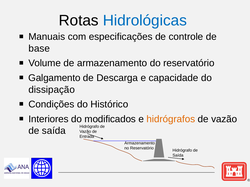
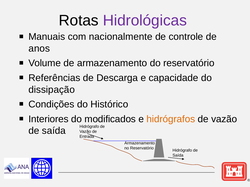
Hidrológicas colour: blue -> purple (145, 20)
especificações: especificações -> nacionalmente (121, 37)
base: base -> anos (39, 49)
Galgamento: Galgamento -> Referências (54, 78)
